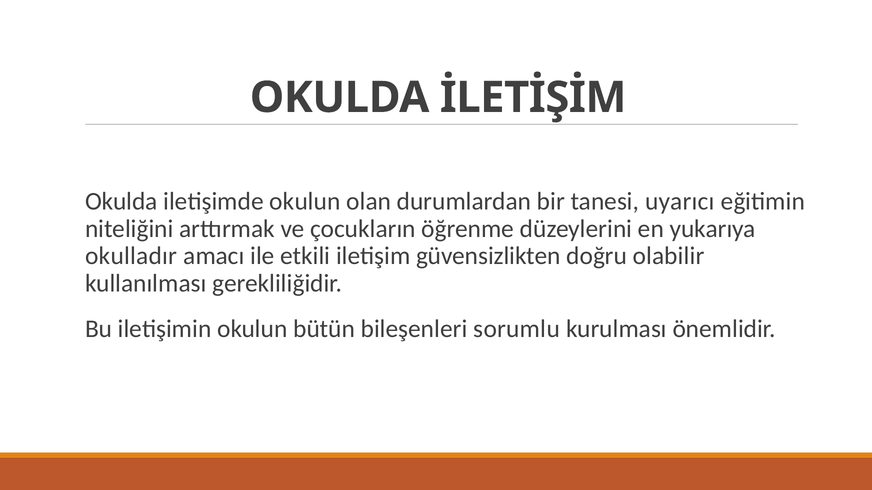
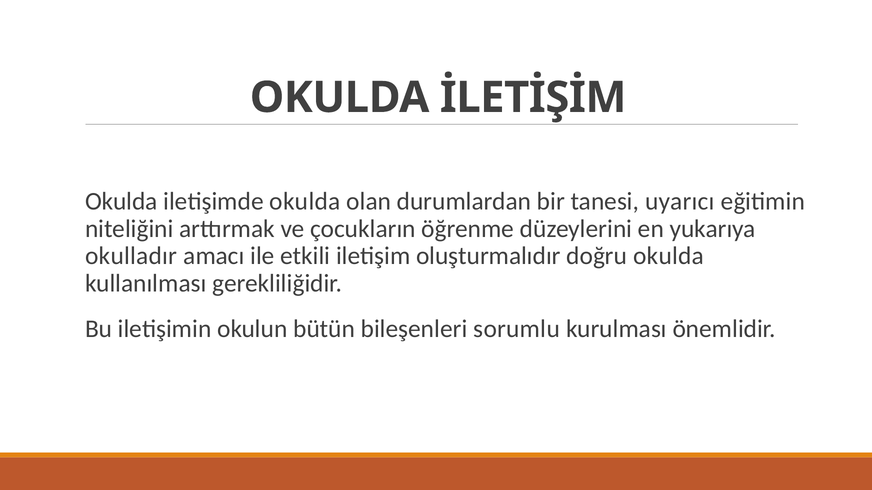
iletişimde okulun: okulun -> okulda (305, 201)
güvensizlikten: güvensizlikten -> oluşturmalıdır (488, 256)
doğru olabilir: olabilir -> okulda (669, 256)
